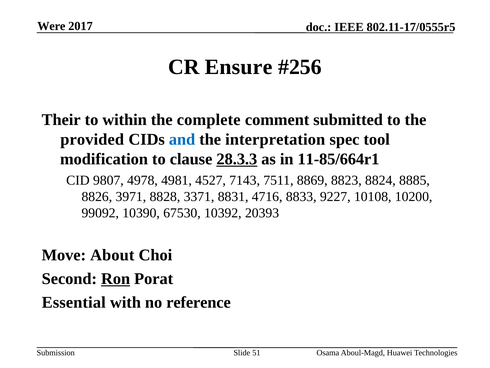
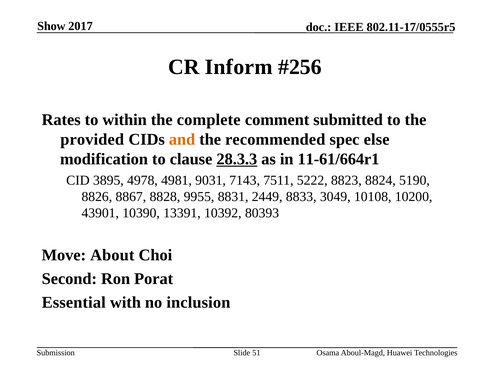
Were: Were -> Show (51, 26)
Ensure: Ensure -> Inform (239, 67)
Their: Their -> Rates (61, 120)
and colour: blue -> orange (182, 139)
interpretation: interpretation -> recommended (275, 139)
tool: tool -> else (377, 139)
11-85/664r1: 11-85/664r1 -> 11-61/664r1 (338, 159)
9807: 9807 -> 3895 (108, 180)
4527: 4527 -> 9031 (211, 180)
8869: 8869 -> 5222 (312, 180)
8885: 8885 -> 5190 (414, 180)
3971: 3971 -> 8867 (131, 196)
3371: 3371 -> 9955 (199, 196)
4716: 4716 -> 2449 (267, 196)
9227: 9227 -> 3049 (335, 196)
99092: 99092 -> 43901 (100, 213)
67530: 67530 -> 13391 (182, 213)
20393: 20393 -> 80393 (262, 213)
Ron underline: present -> none (116, 278)
reference: reference -> inclusion (198, 302)
